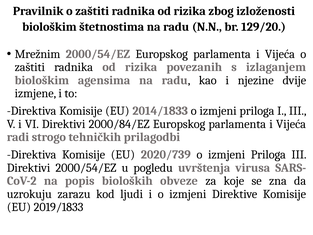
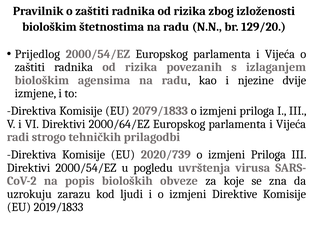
Mrežnim: Mrežnim -> Prijedlog (37, 54)
2014/1833: 2014/1833 -> 2079/1833 (160, 111)
2000/84/EZ: 2000/84/EZ -> 2000/64/EZ (119, 124)
